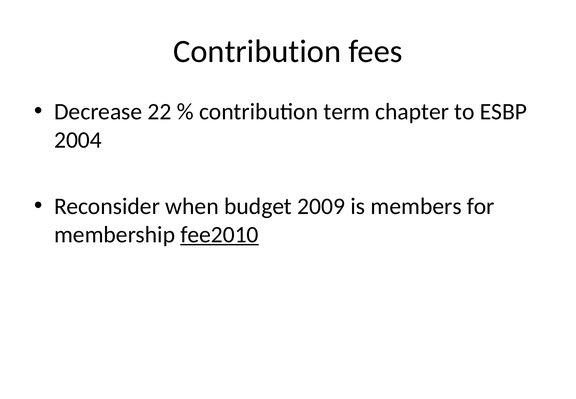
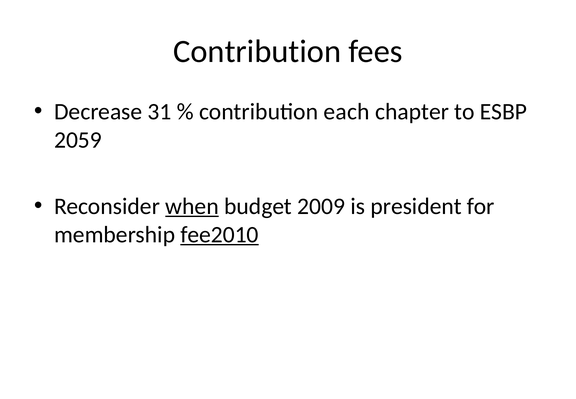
22: 22 -> 31 (160, 112)
term: term -> each (347, 112)
2004: 2004 -> 2059 (78, 140)
when underline: none -> present (192, 206)
members: members -> president (416, 206)
